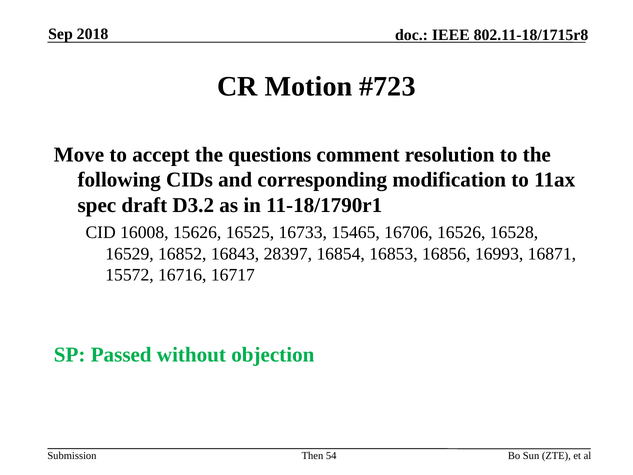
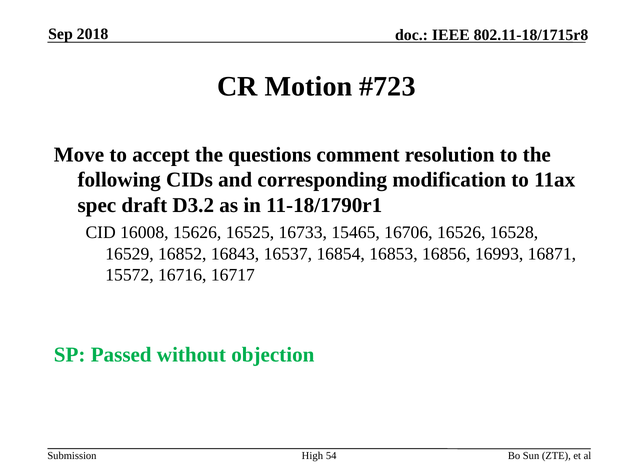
28397: 28397 -> 16537 (288, 254)
Then: Then -> High (312, 455)
